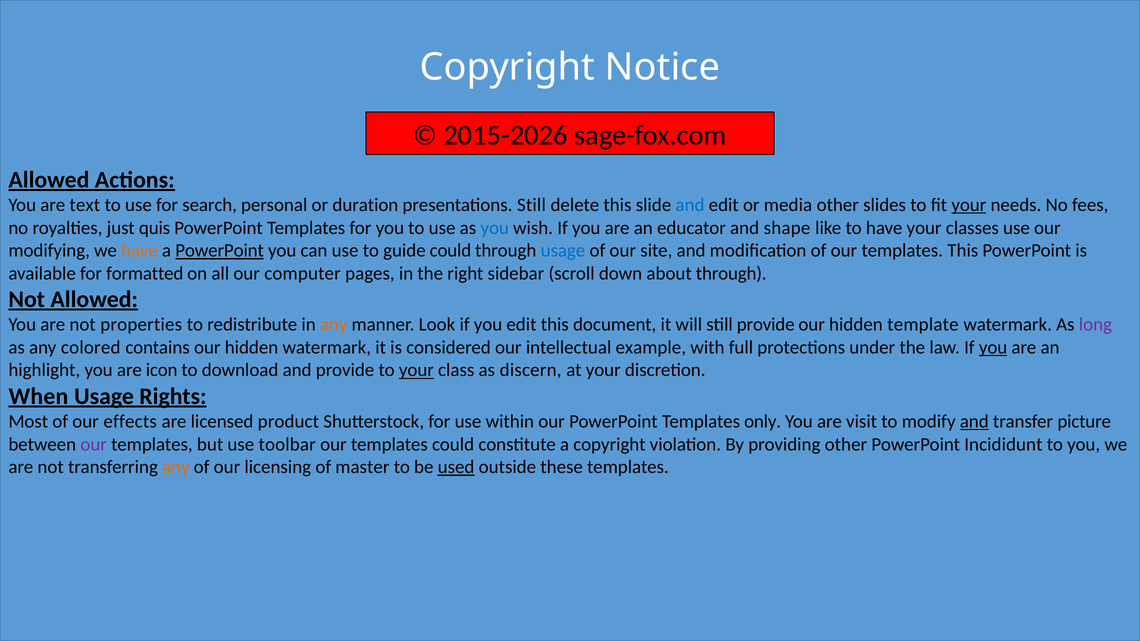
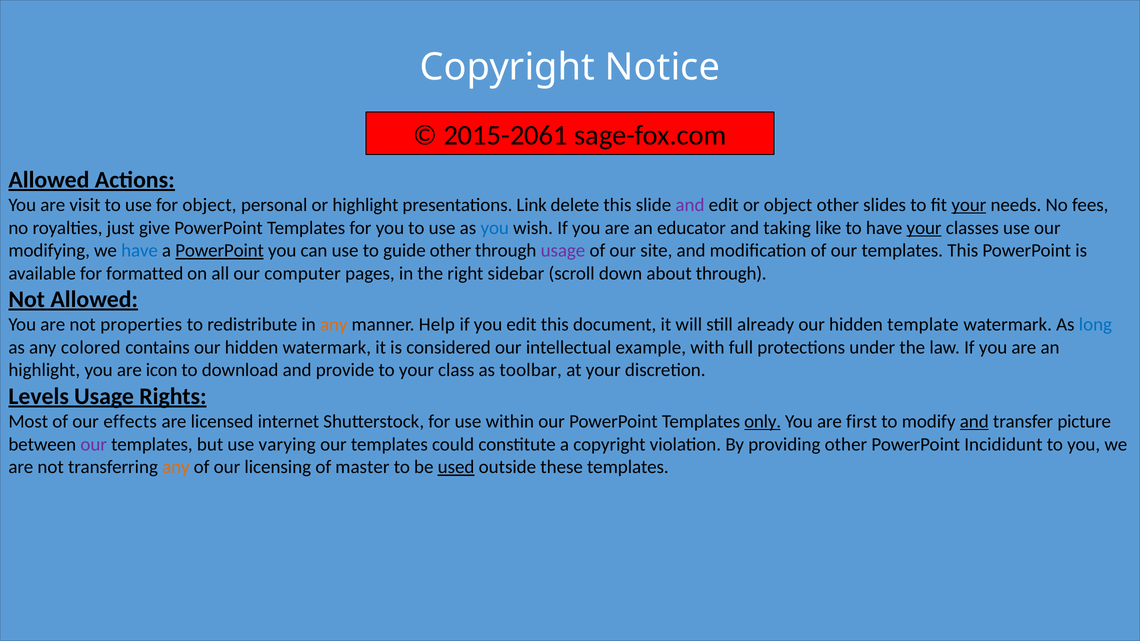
2015-2026: 2015-2026 -> 2015-2061 (506, 135)
text: text -> visit (85, 205)
for search: search -> object (209, 205)
or duration: duration -> highlight (365, 205)
presentations Still: Still -> Link (532, 205)
and colour: blue -> purple (690, 205)
or media: media -> object (788, 205)
quis: quis -> give (155, 228)
shape: shape -> taking (787, 228)
your underline: none -> present (924, 228)
have colour: orange -> blue (140, 251)
guide could: could -> other (450, 251)
usage colour: blue -> purple (563, 251)
Look: Look -> Help (437, 325)
still provide: provide -> already (766, 325)
long colour: purple -> blue (1095, 325)
you underline: present -> none (993, 348)
your underline: present -> none (416, 370)
discern: discern -> toolbar (531, 370)
When: When -> Levels (39, 396)
product: product -> internet (288, 422)
only underline: none -> present (763, 422)
visit: visit -> first (862, 422)
toolbar: toolbar -> varying (287, 444)
